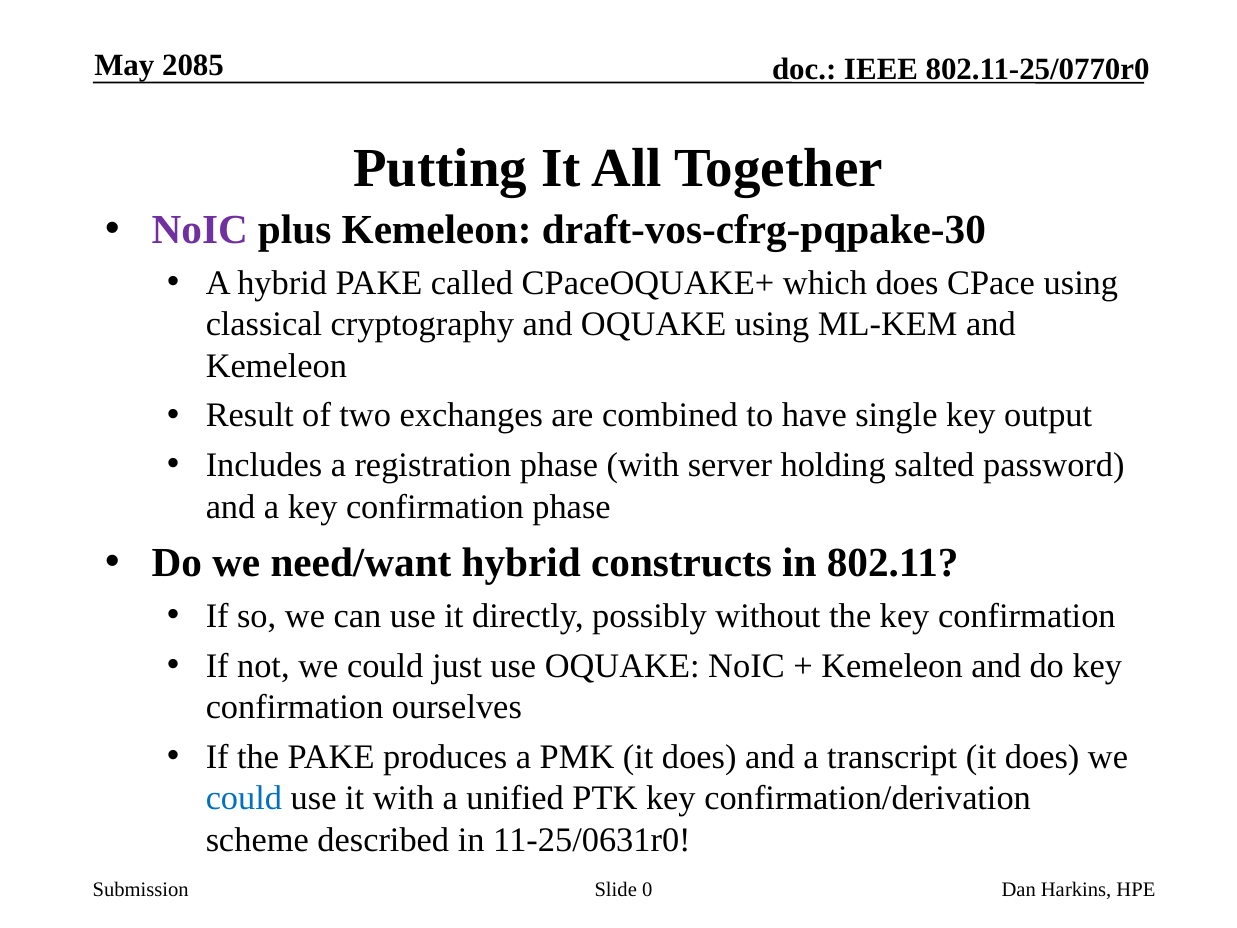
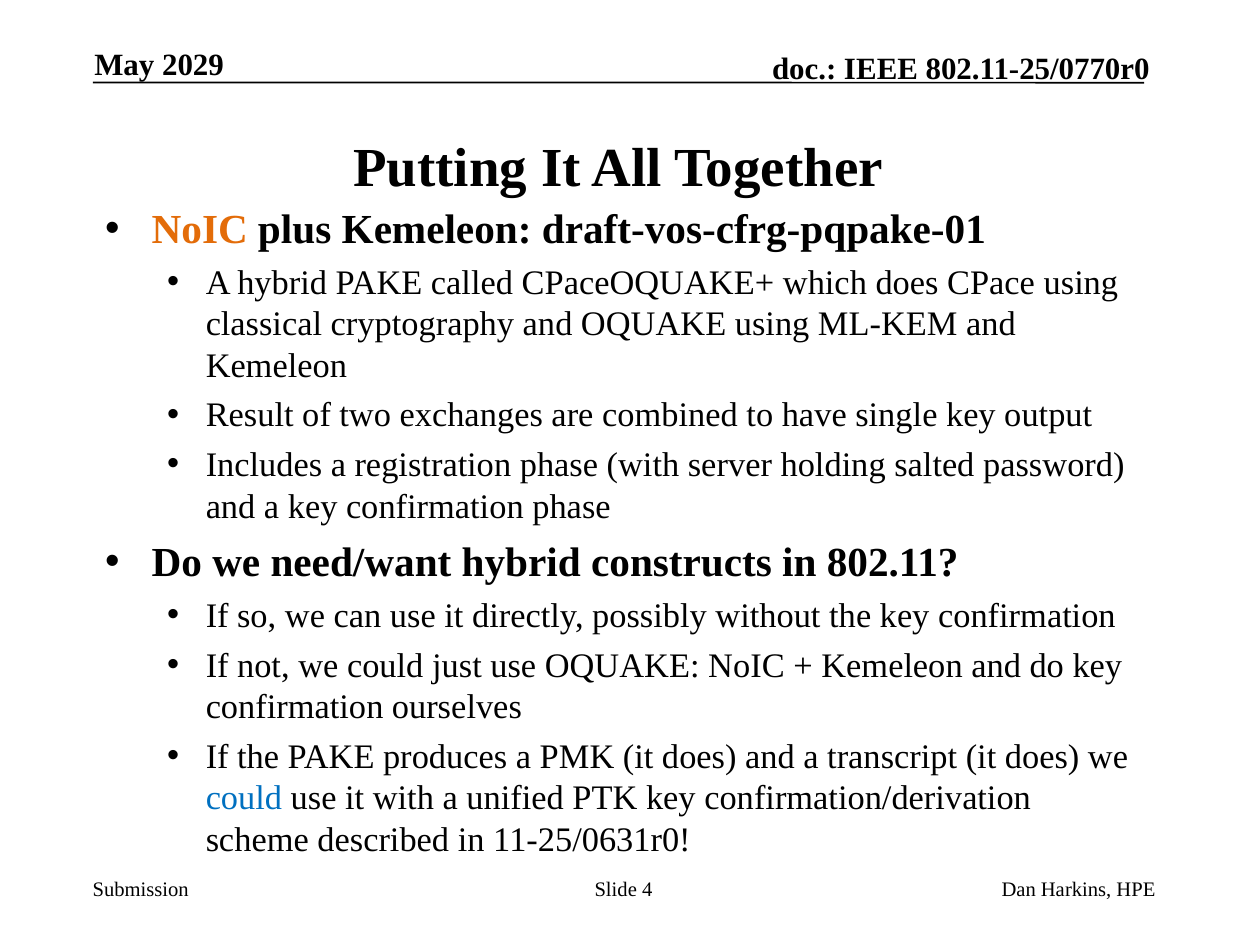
2085: 2085 -> 2029 (193, 66)
NoIC colour: purple -> orange (200, 230)
draft-vos-cfrg-pqpake-30: draft-vos-cfrg-pqpake-30 -> draft-vos-cfrg-pqpake-01 (764, 230)
0: 0 -> 4 (647, 890)
